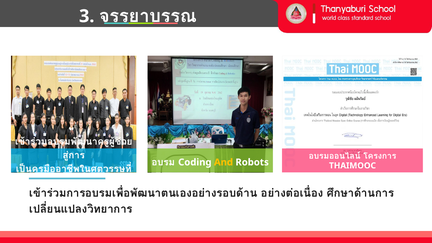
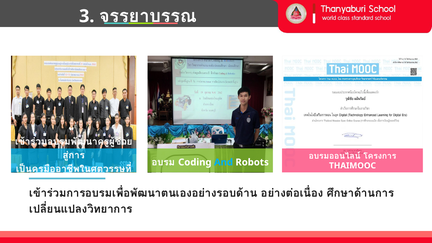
And colour: yellow -> light blue (223, 162)
